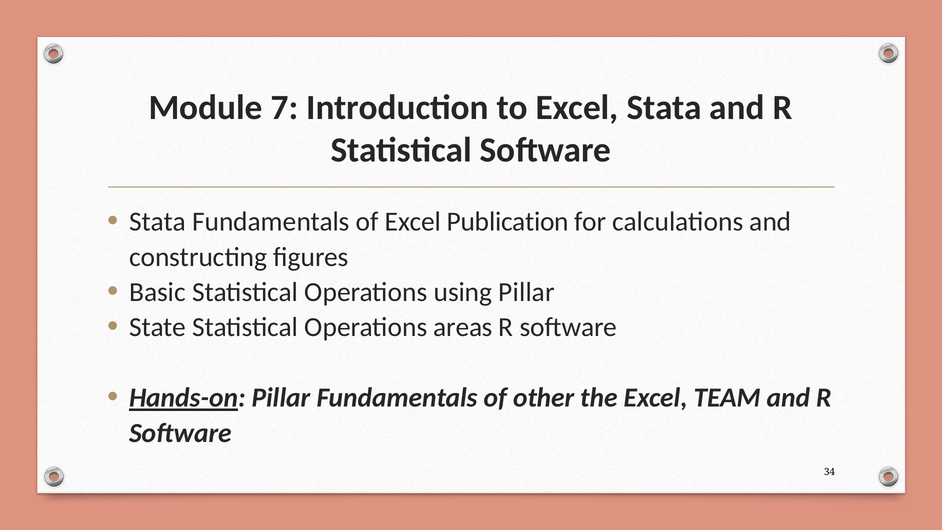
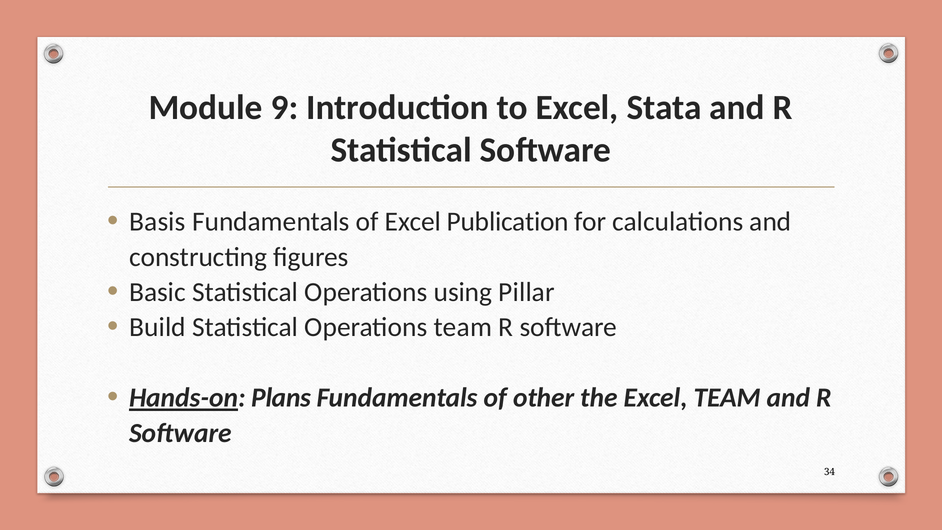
7: 7 -> 9 (284, 108)
Stata: Stata -> Basis (157, 222)
State: State -> Build (157, 327)
Operations areas: areas -> team (463, 327)
Hands-on Pillar: Pillar -> Plans (281, 398)
